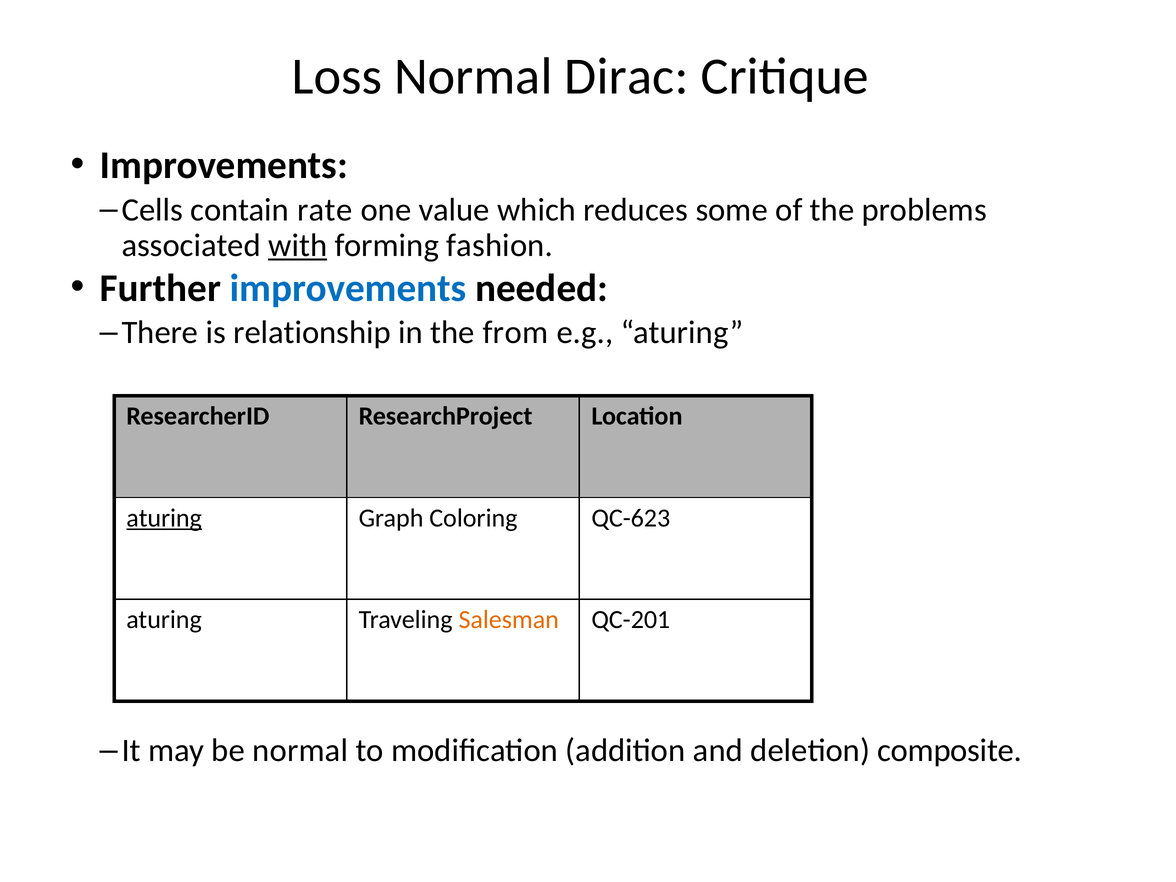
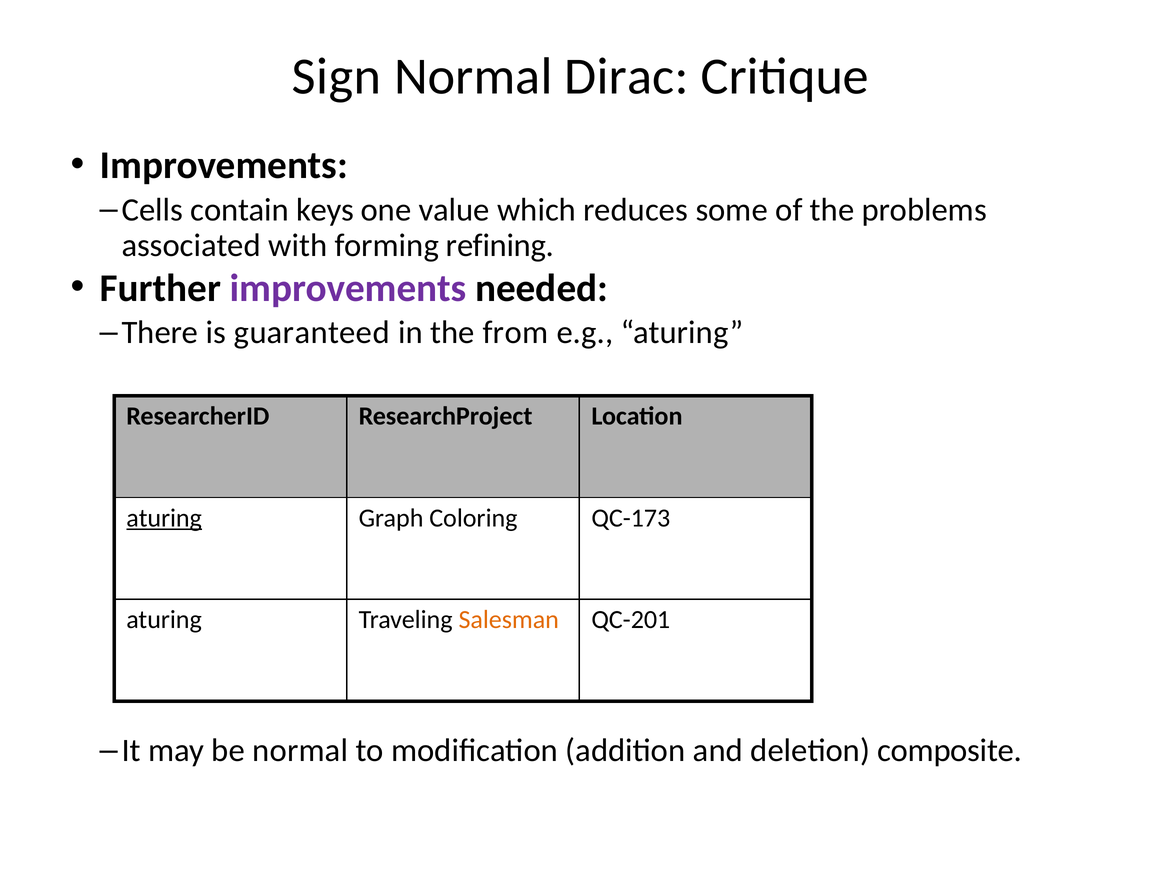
Loss: Loss -> Sign (337, 76)
rate: rate -> keys (325, 210)
with underline: present -> none (298, 245)
fashion: fashion -> refining (500, 245)
improvements colour: blue -> purple (348, 288)
relationship: relationship -> guaranteed (312, 333)
QC-623: QC-623 -> QC-173 (631, 518)
